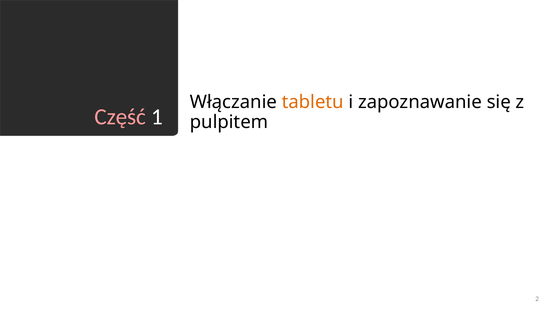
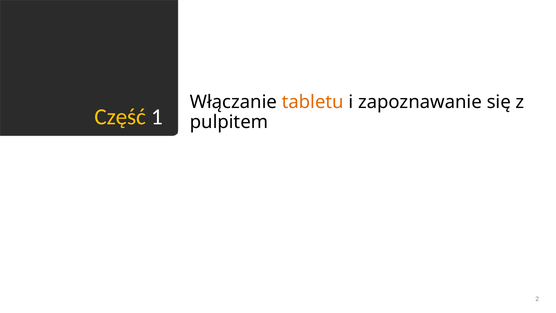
Część colour: pink -> yellow (120, 117)
